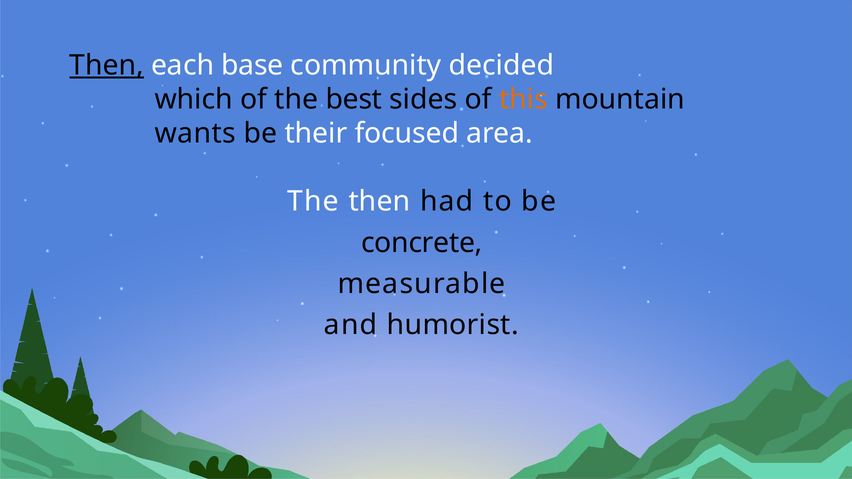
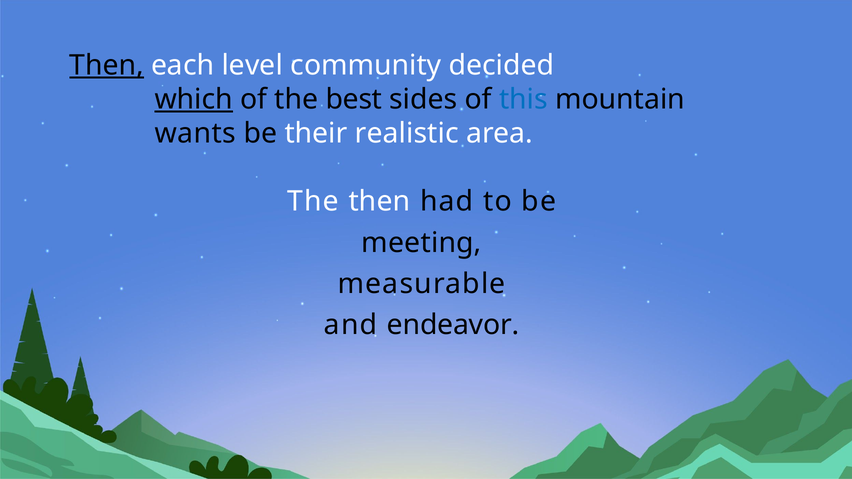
base: base -> level (252, 65)
which underline: none -> present (194, 99)
this colour: orange -> blue (523, 99)
focused: focused -> realistic (407, 134)
concrete: concrete -> meeting (421, 243)
humorist: humorist -> endeavor (453, 325)
